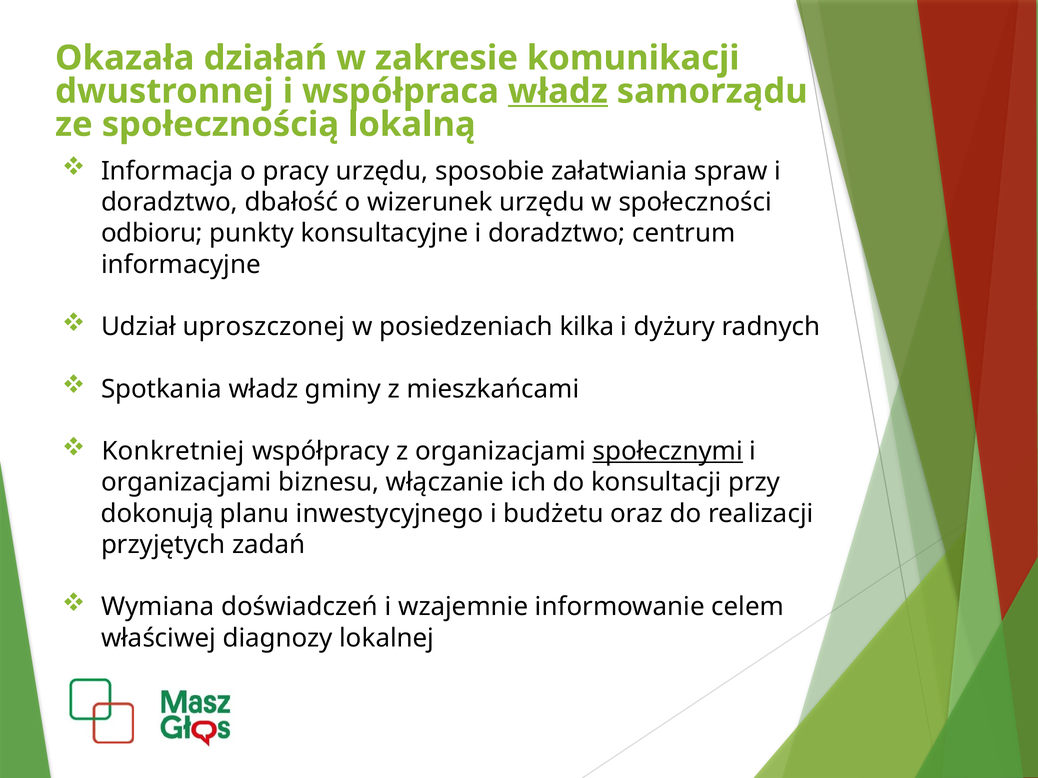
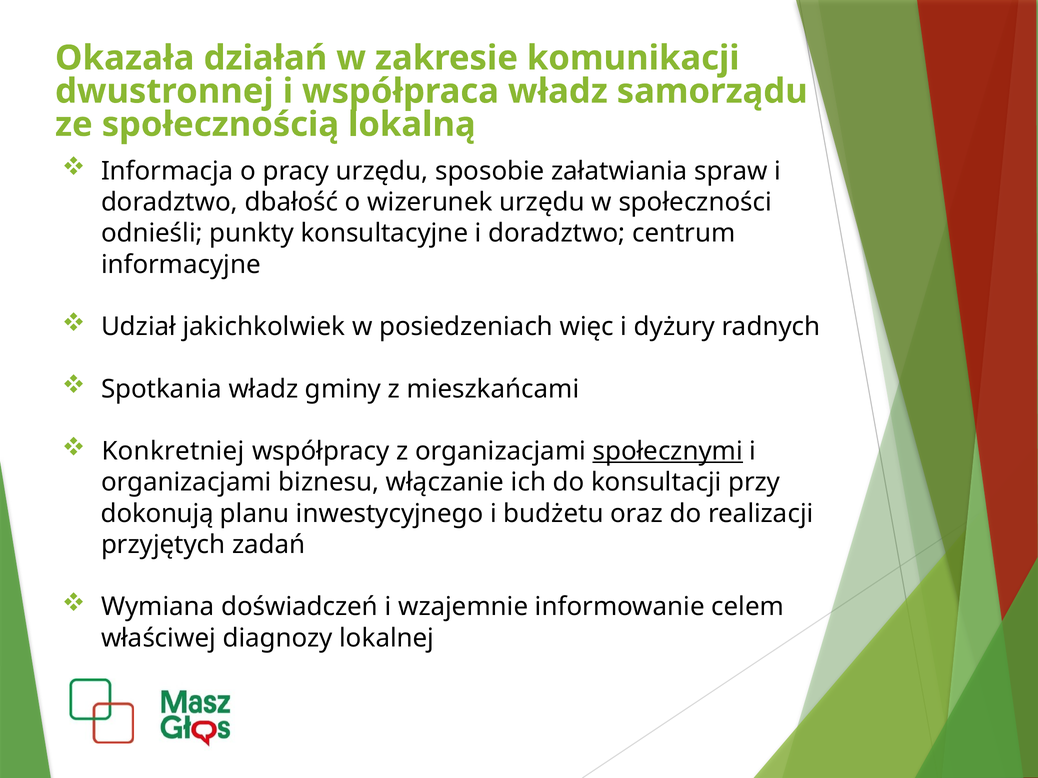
władz underline: present -> none (558, 91)
odbioru: odbioru -> odnieśli (152, 234)
uproszczonej: uproszczonej -> jakichkolwiek (264, 327)
kilka: kilka -> więc (587, 327)
